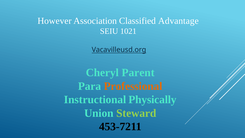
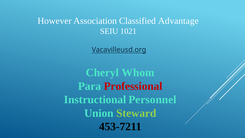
Parent: Parent -> Whom (138, 73)
Professional colour: orange -> red (133, 86)
Physically: Physically -> Personnel (152, 100)
